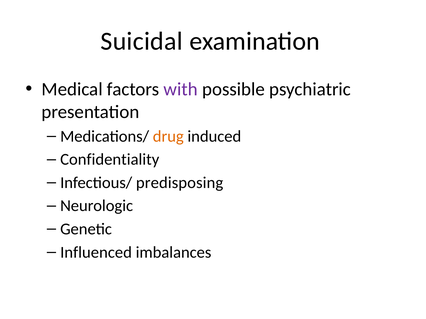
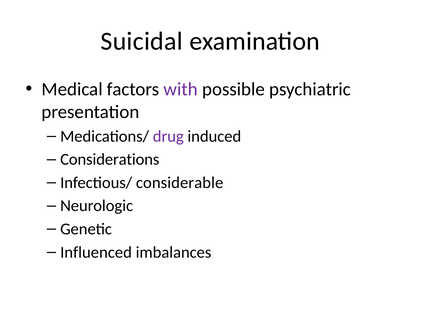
drug colour: orange -> purple (168, 137)
Confidentiality: Confidentiality -> Considerations (110, 160)
predisposing: predisposing -> considerable (180, 183)
